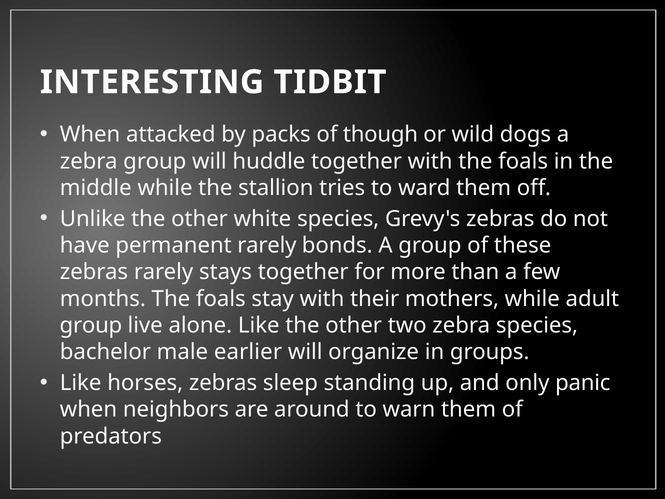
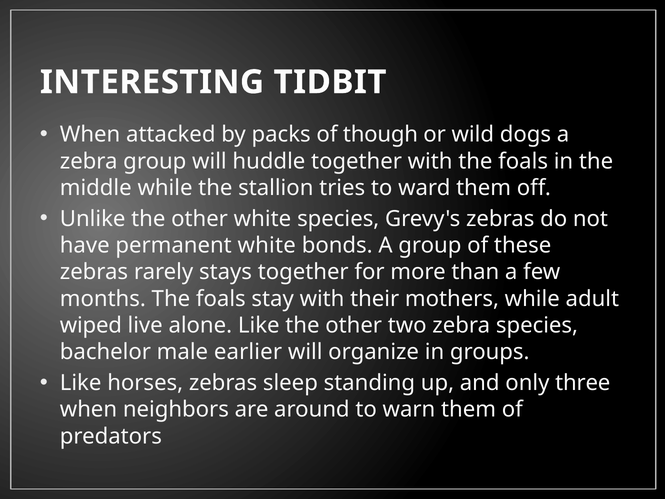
permanent rarely: rarely -> white (267, 245)
group: group -> wiped (91, 325)
panic: panic -> three (583, 383)
